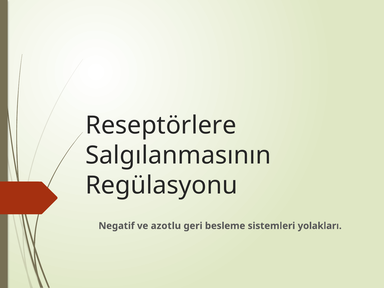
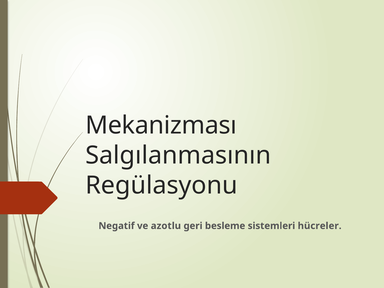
Reseptörlere: Reseptörlere -> Mekanizması (161, 125)
yolakları: yolakları -> hücreler (320, 226)
